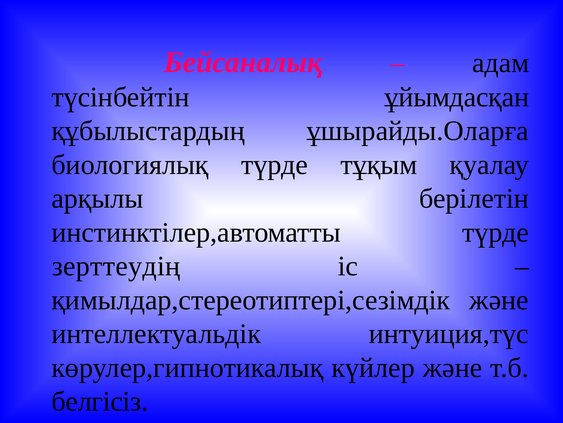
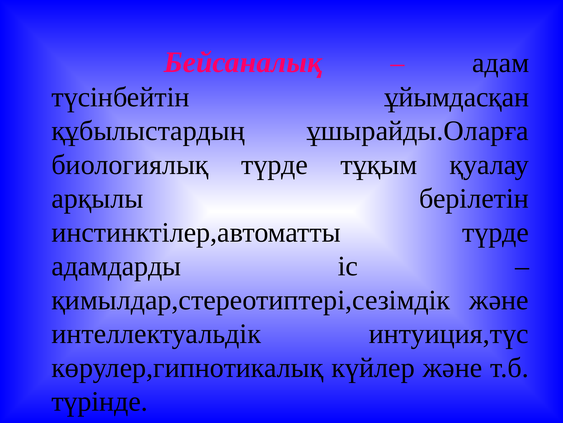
зерттеудің: зерттеудің -> адамдарды (116, 266)
белгісіз: белгісіз -> түрінде (100, 401)
